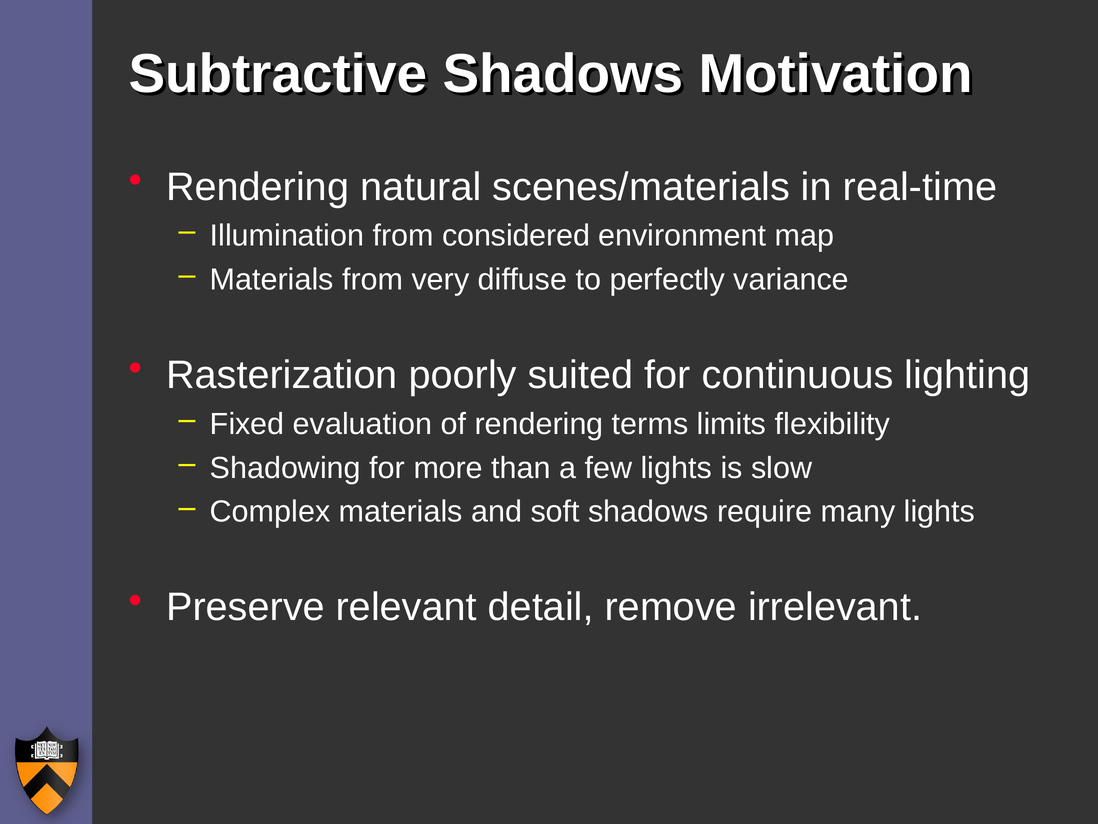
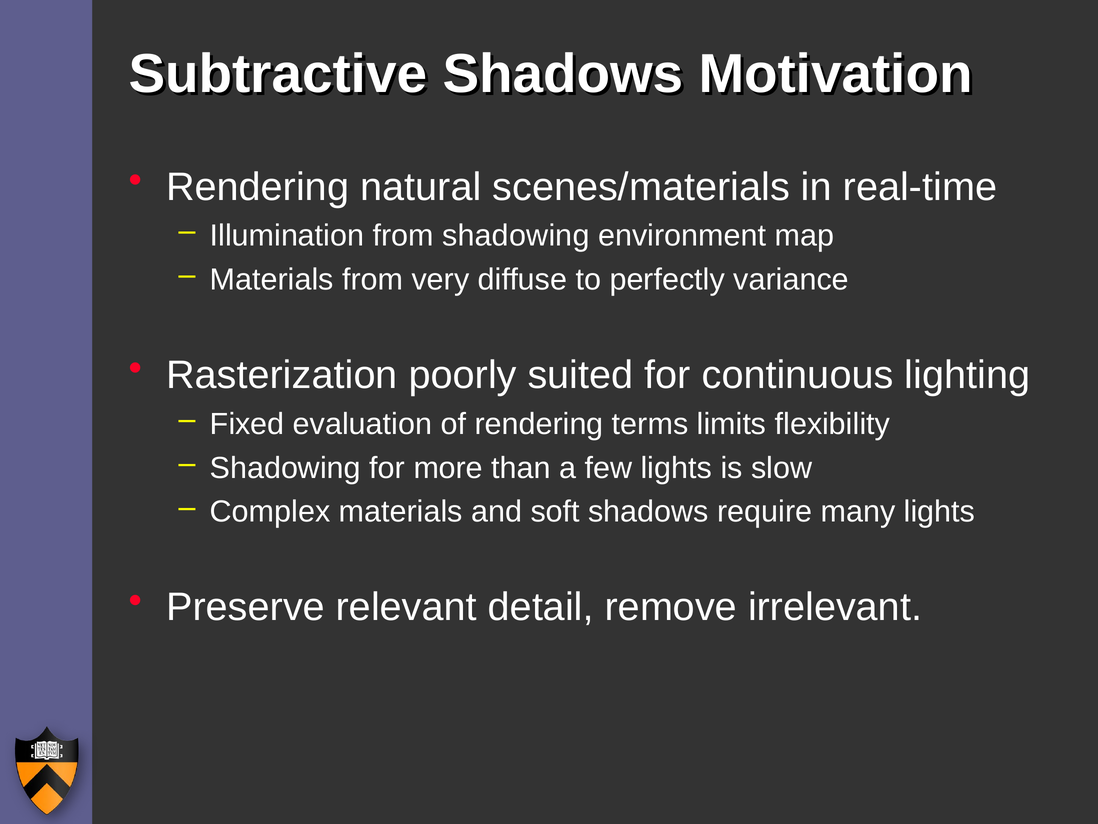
from considered: considered -> shadowing (516, 236)
